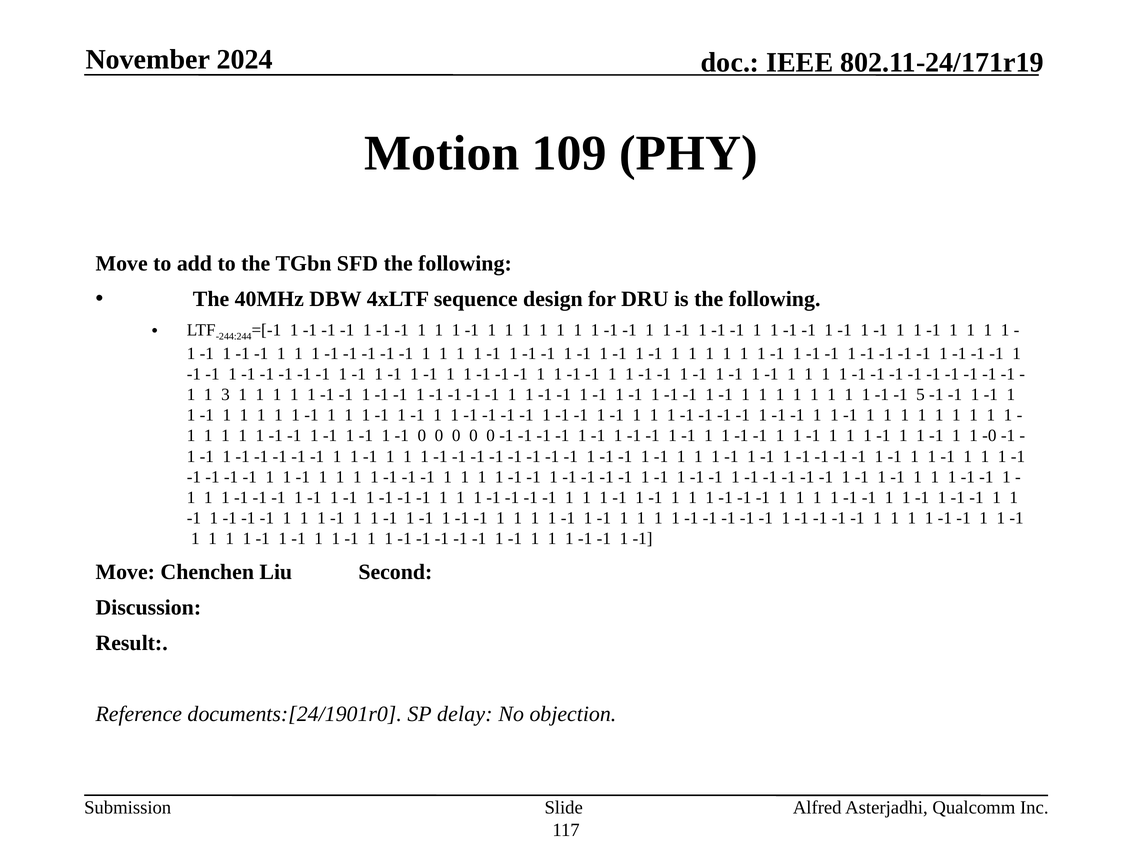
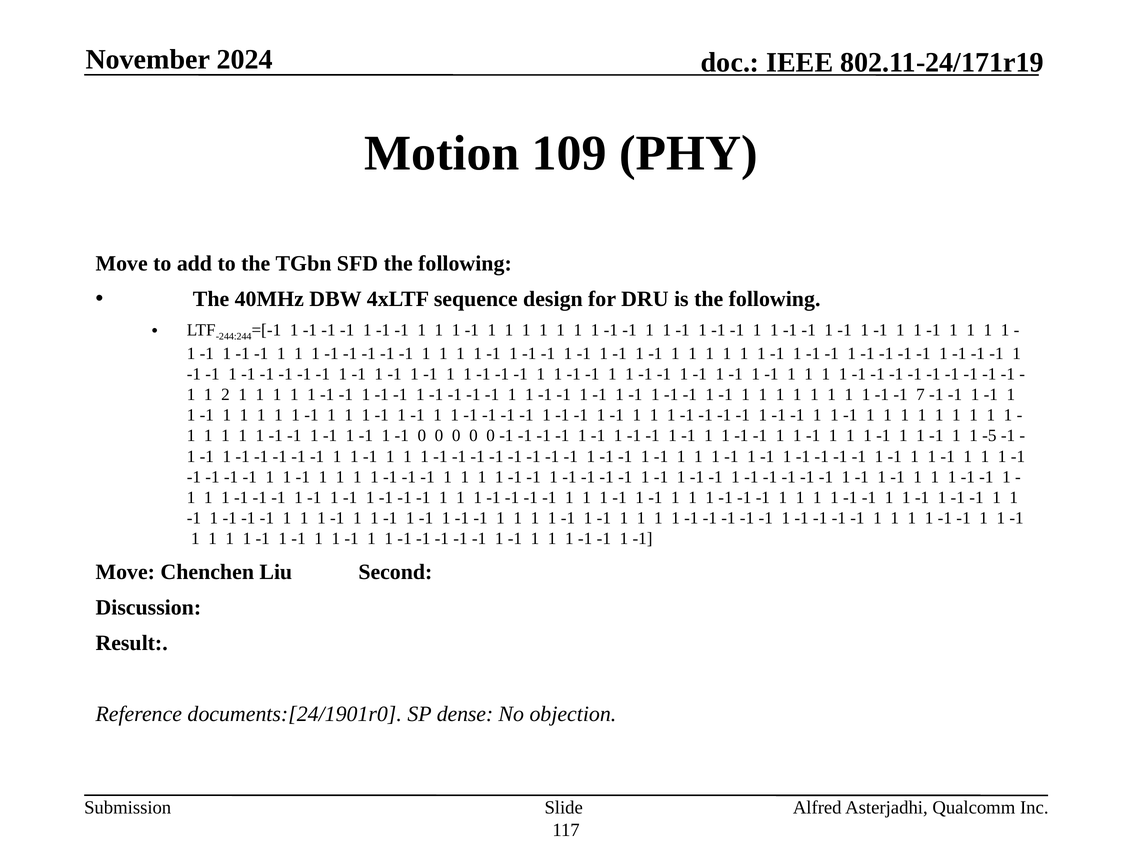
3: 3 -> 2 (225, 395)
5: 5 -> 7 (920, 395)
-0: -0 -> -5 (989, 436)
delay: delay -> dense (465, 714)
